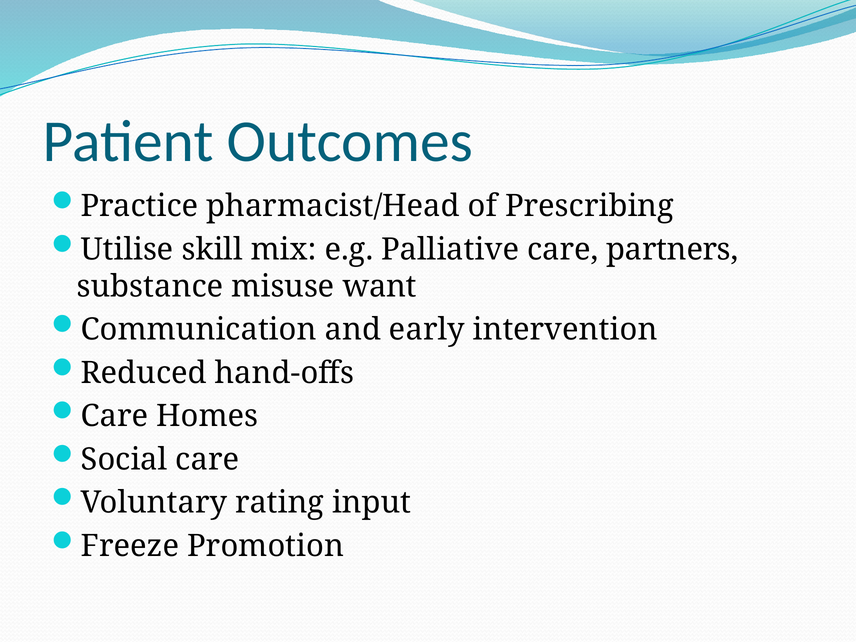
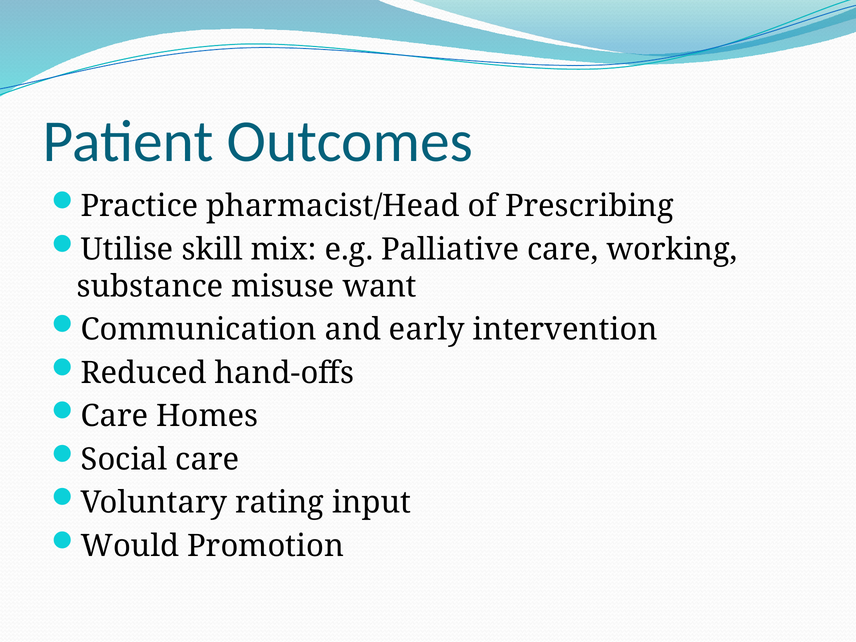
partners: partners -> working (672, 249)
Freeze: Freeze -> Would (130, 546)
